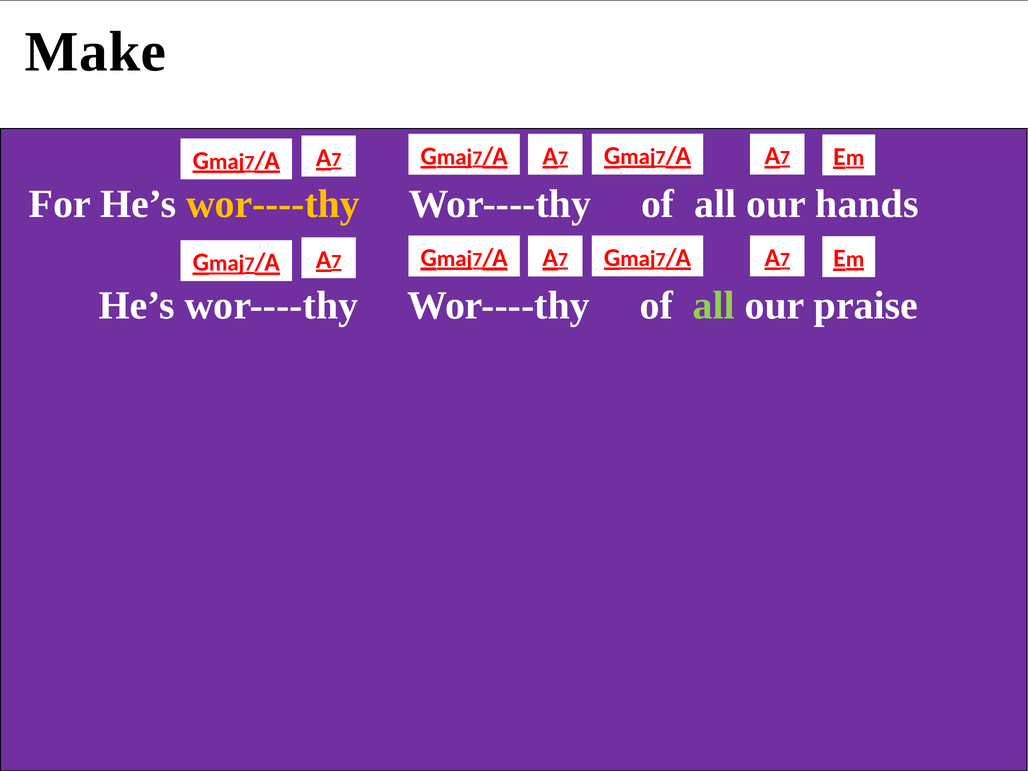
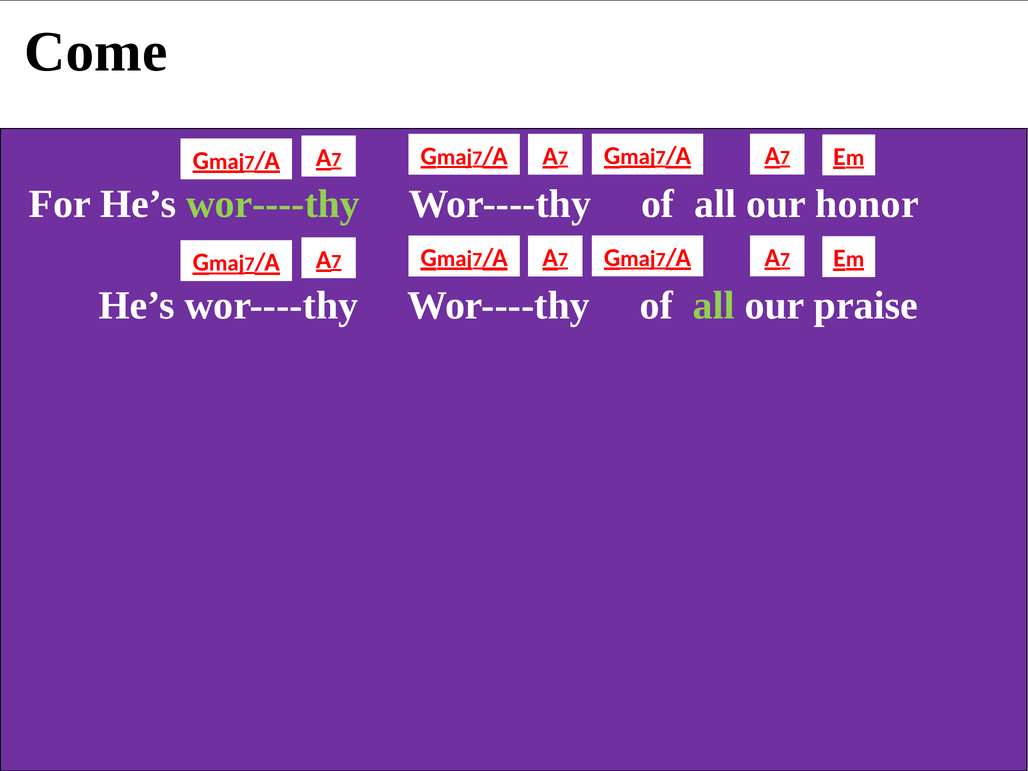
Make: Make -> Come (96, 52)
wor----thy colour: yellow -> light green (273, 204)
hands: hands -> honor (867, 204)
